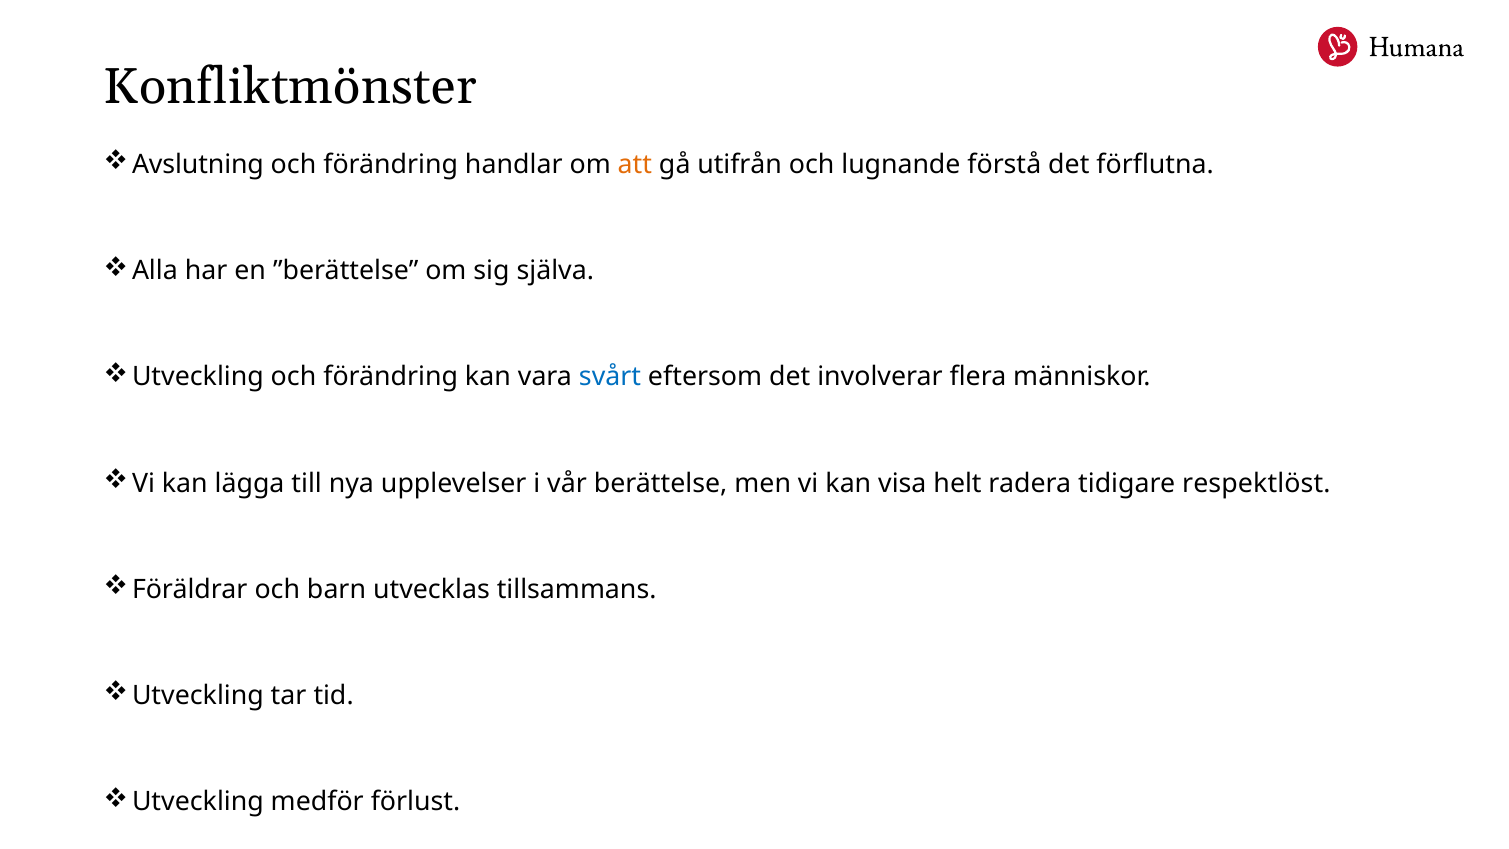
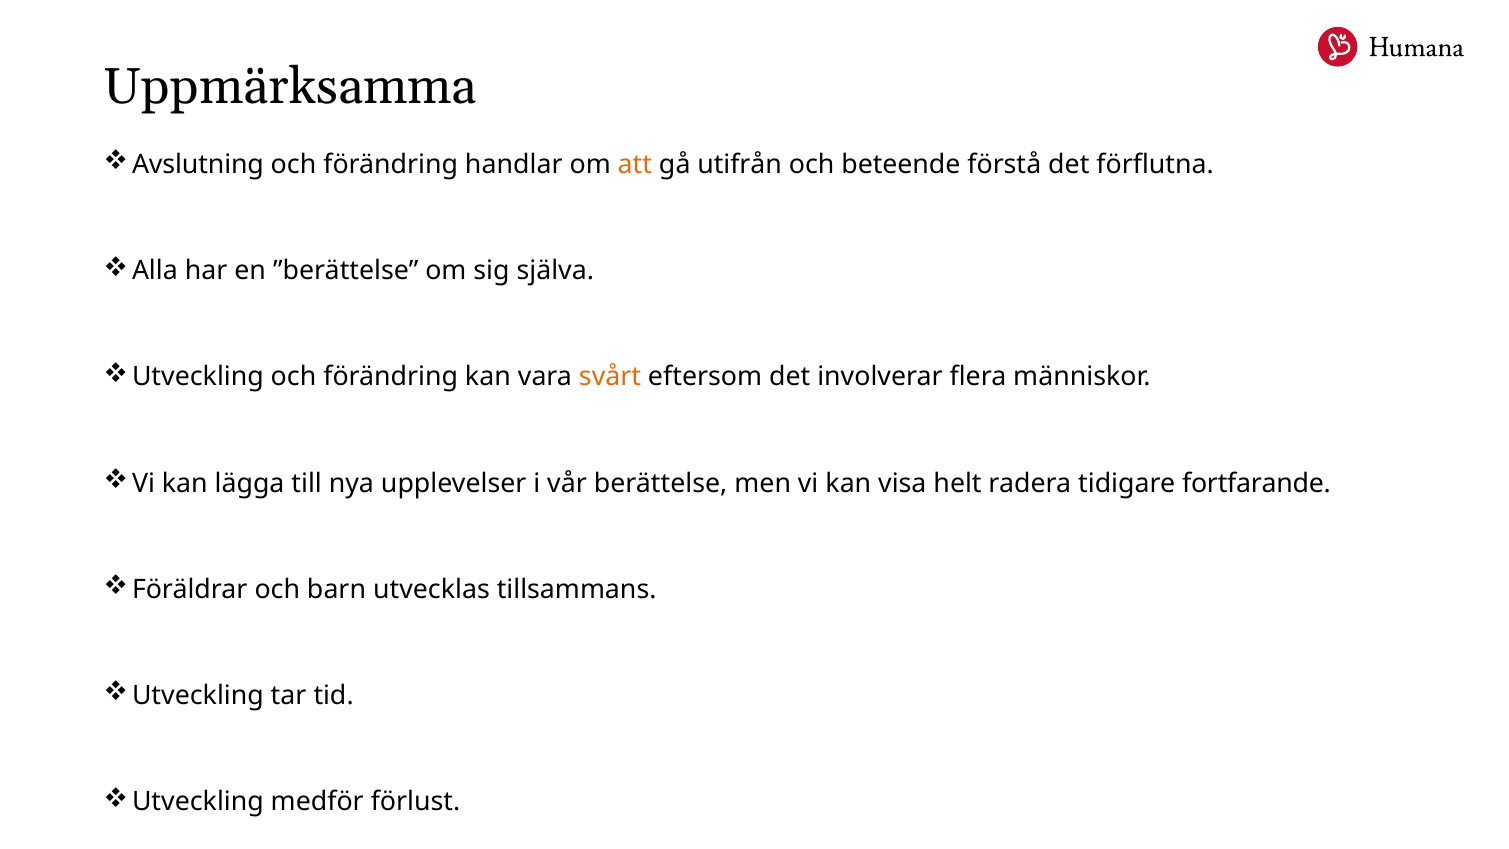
Konfliktmönster: Konfliktmönster -> Uppmärksamma (290, 87)
lugnande: lugnande -> beteende (901, 165)
svårt colour: blue -> orange (610, 377)
respektlöst: respektlöst -> fortfarande (1256, 483)
